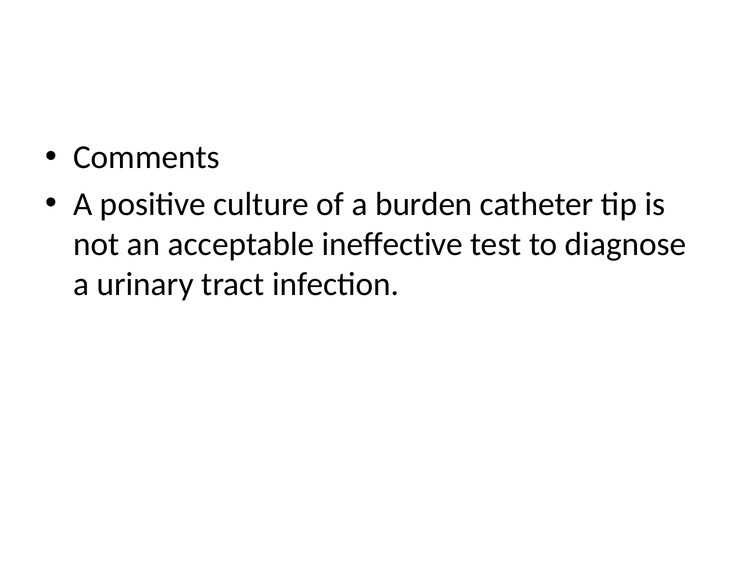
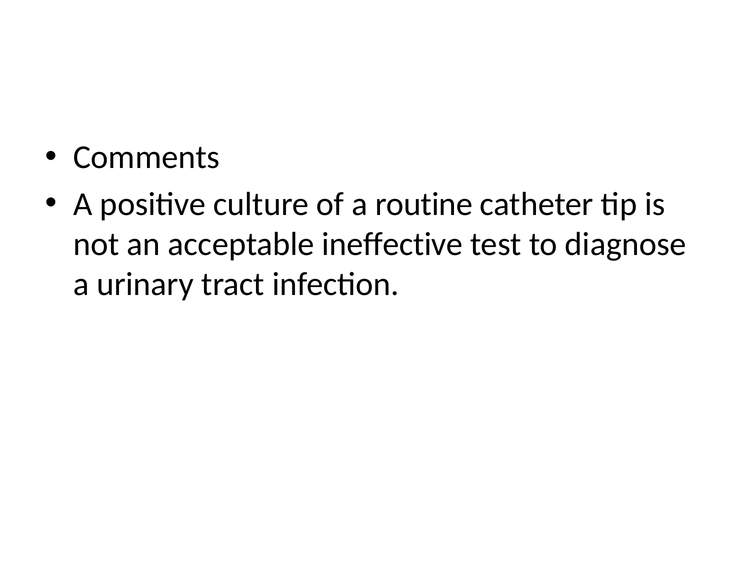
burden: burden -> routine (424, 204)
